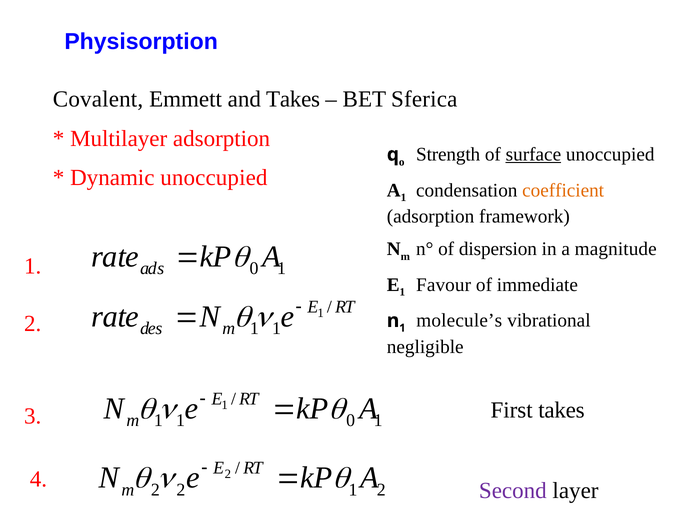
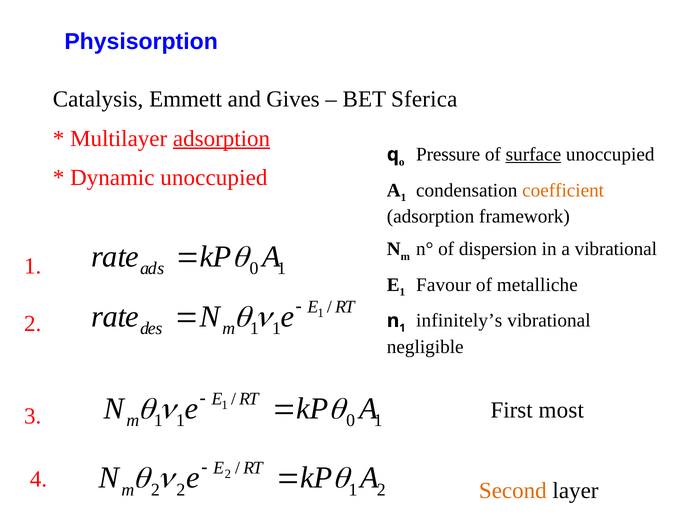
Covalent: Covalent -> Catalysis (98, 99)
and Takes: Takes -> Gives (293, 99)
adsorption underline: none -> present (222, 139)
Strength: Strength -> Pressure (448, 154)
a magnitude: magnitude -> vibrational (616, 249)
immediate: immediate -> metalliche (537, 285)
molecule’s: molecule’s -> infinitely’s (459, 321)
First takes: takes -> most (561, 410)
Second colour: purple -> orange (513, 491)
